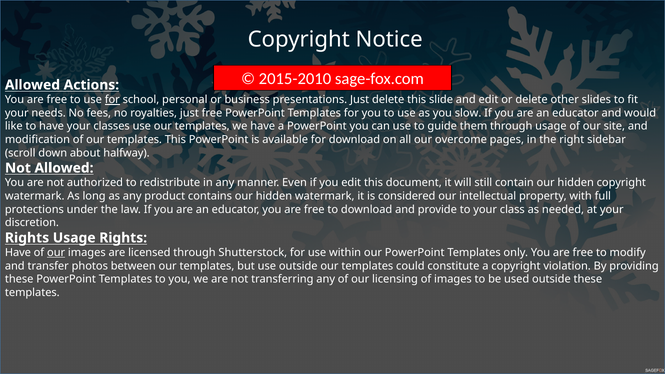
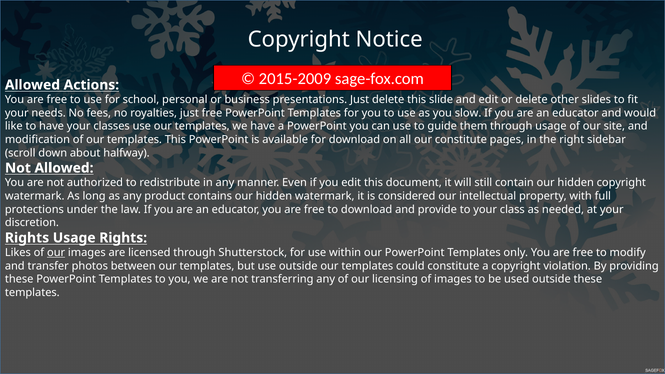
2015-2010: 2015-2010 -> 2015-2009 (295, 79)
for underline: present -> none (112, 100)
our overcome: overcome -> constitute (461, 140)
Have: Have -> Likes (18, 253)
